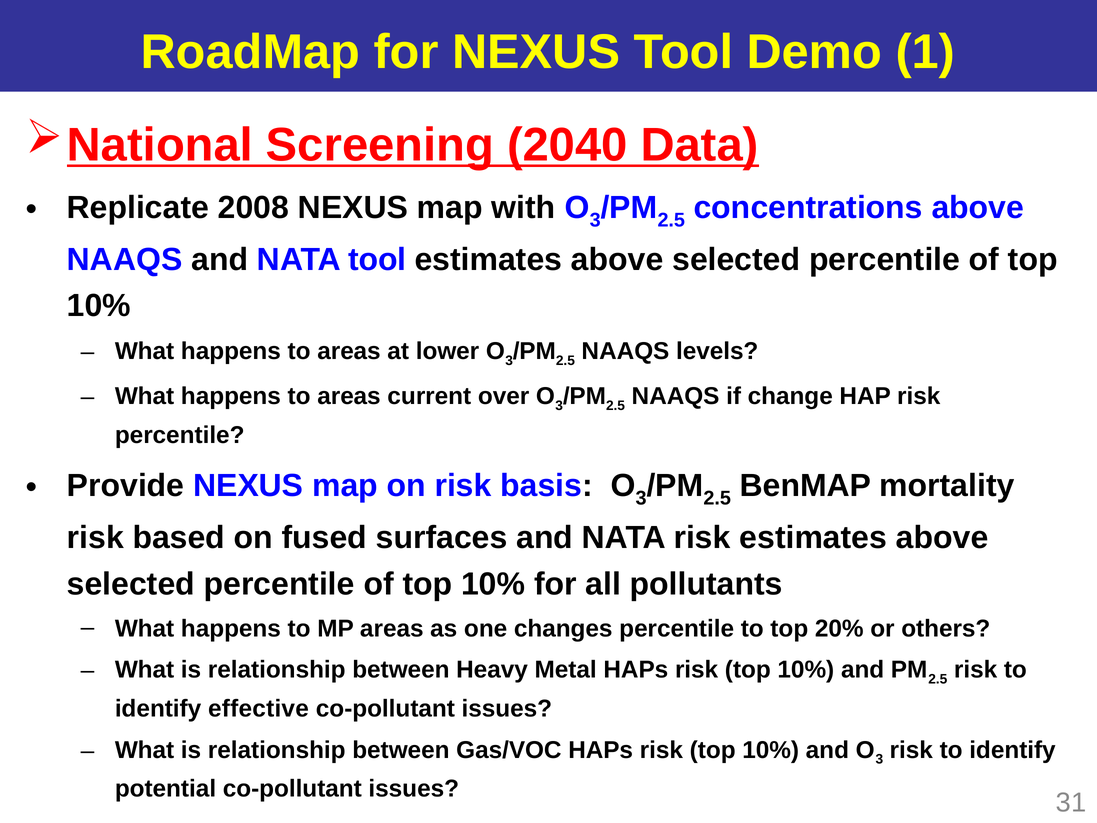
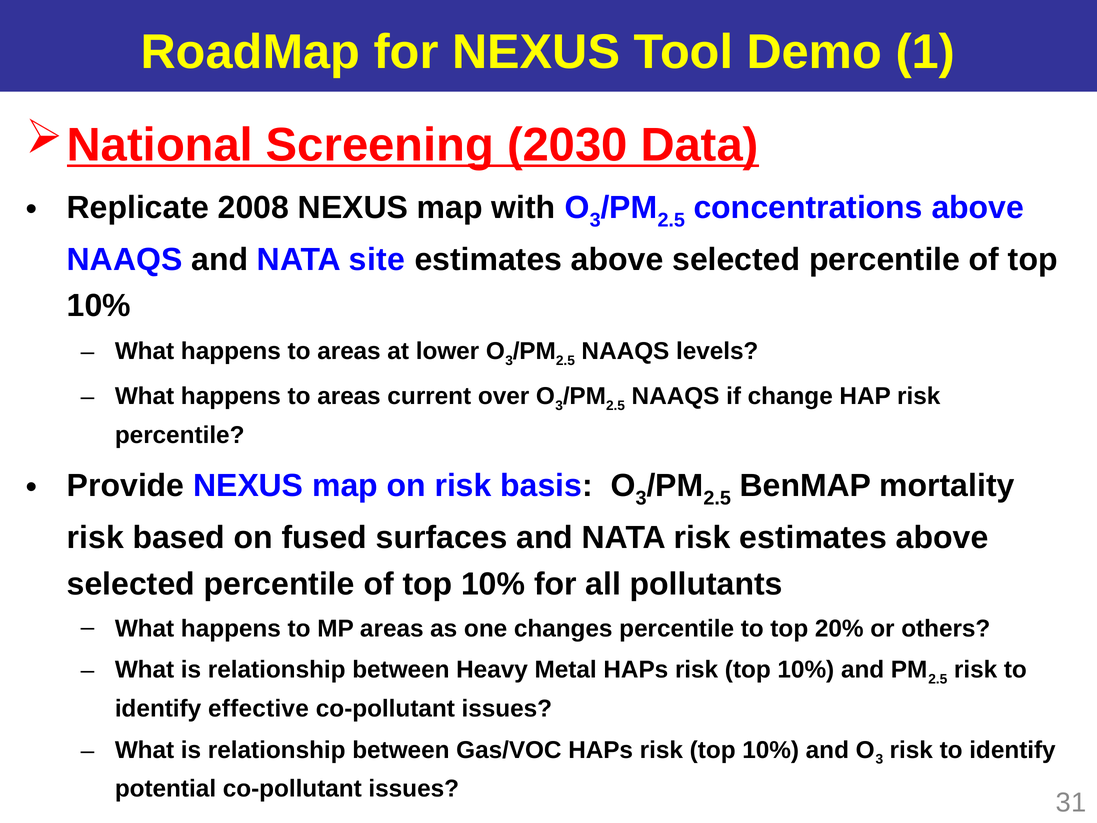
2040: 2040 -> 2030 (567, 145)
NATA tool: tool -> site (377, 260)
